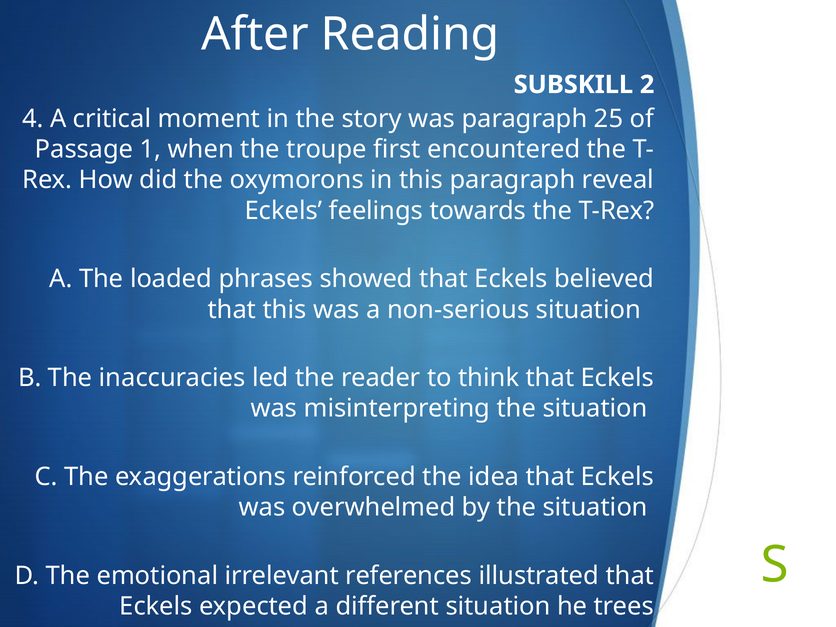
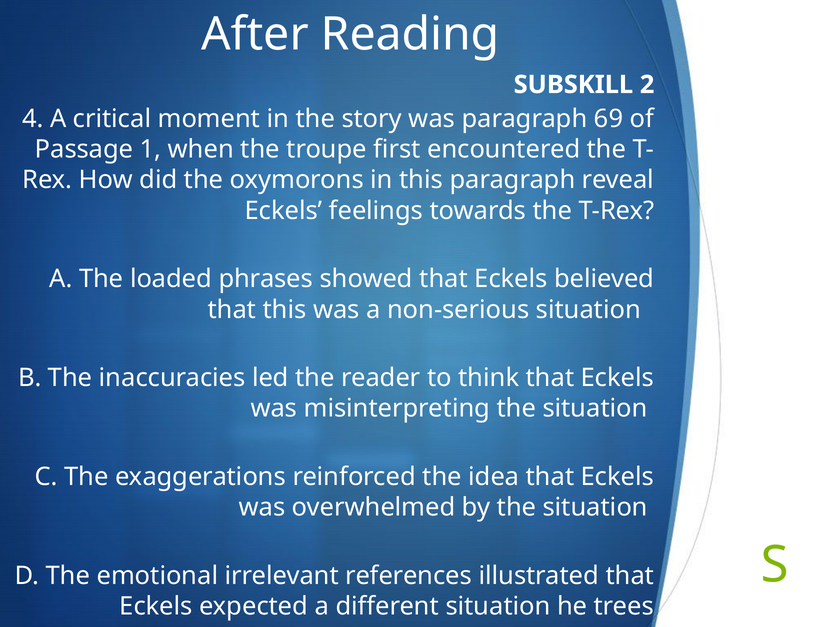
25: 25 -> 69 (609, 119)
